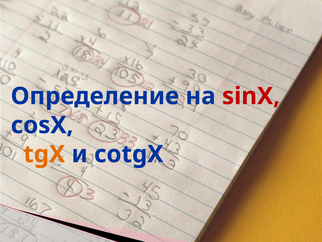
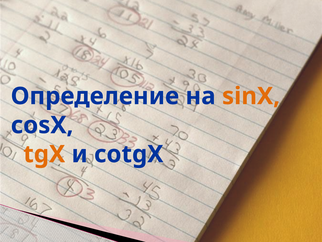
sinX colour: red -> orange (251, 96)
